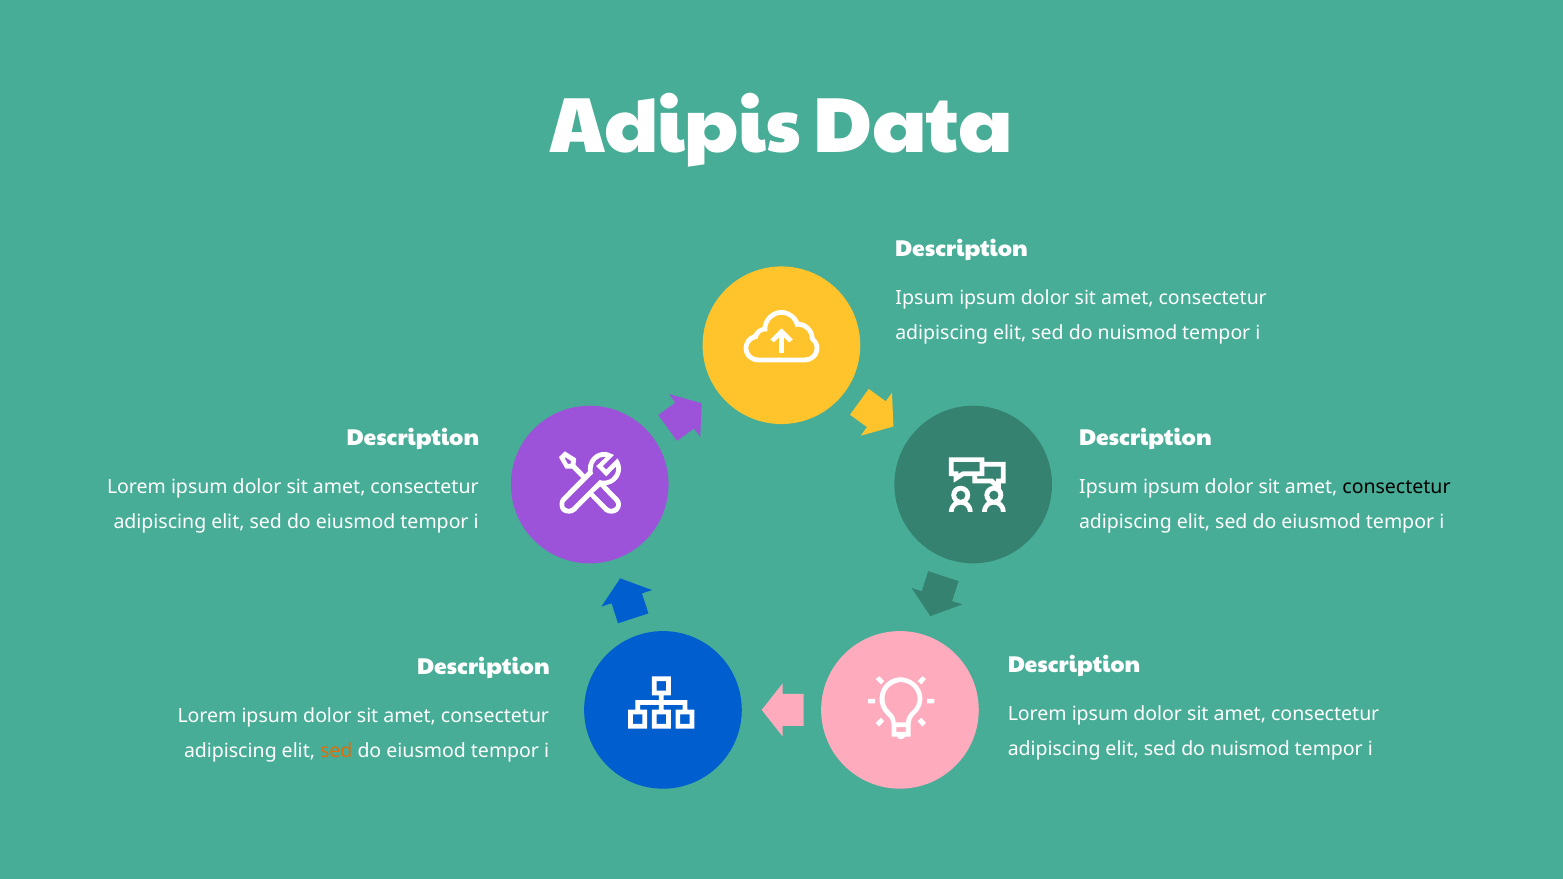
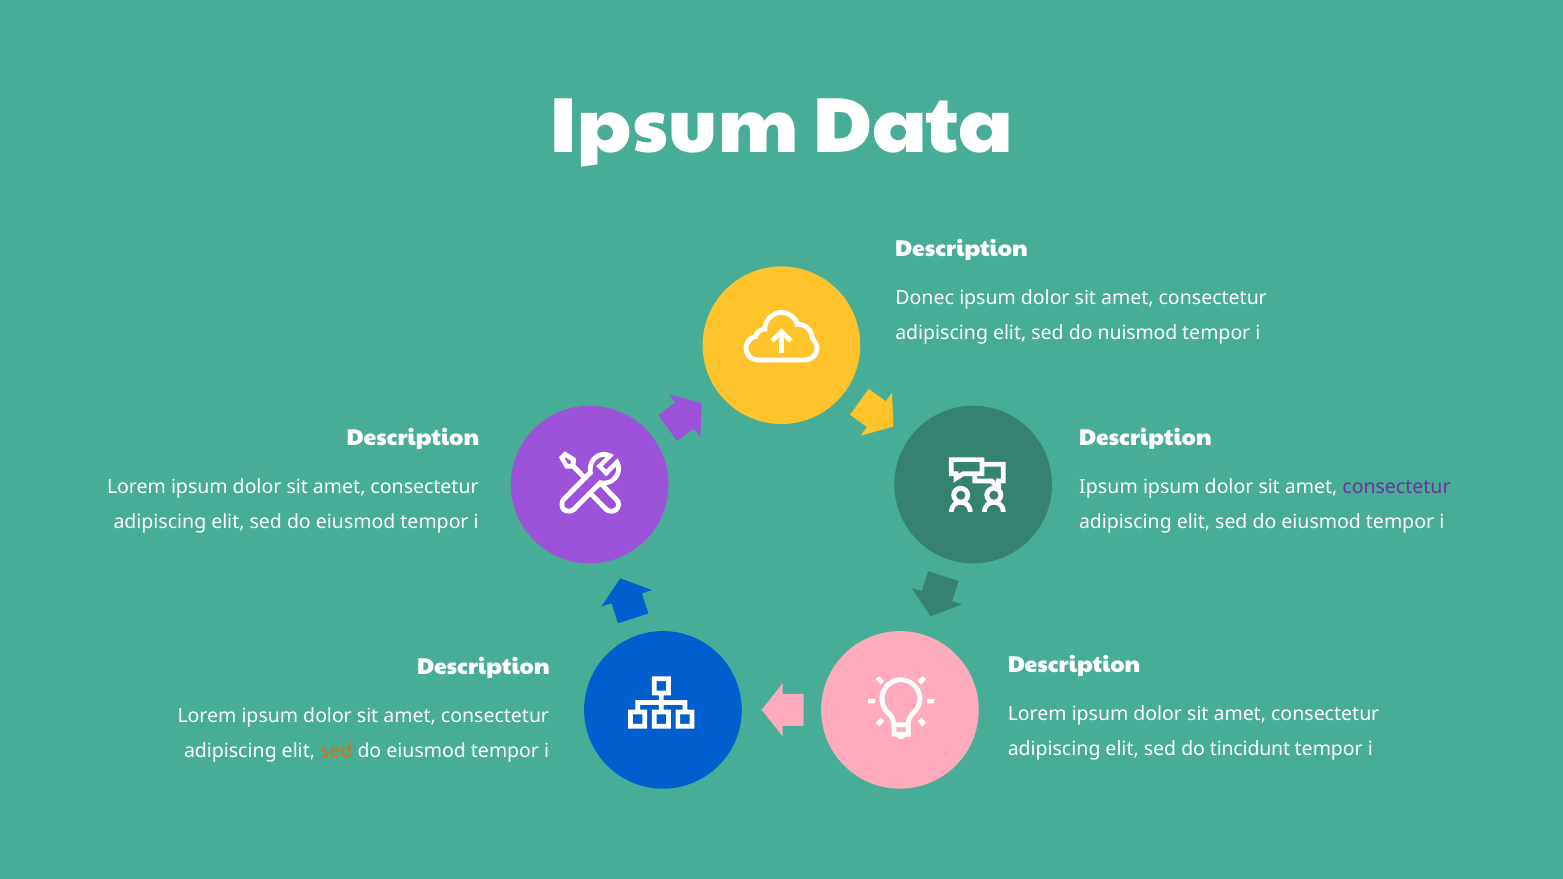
Adipis: Adipis -> Ipsum (674, 127)
Ipsum: Ipsum -> Donec (925, 298)
consectetur colour: black -> purple (1396, 487)
nuismod: nuismod -> tincidunt (1250, 749)
